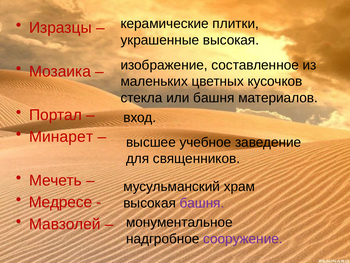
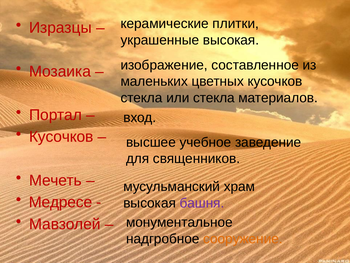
или башня: башня -> стекла (214, 98)
Минарет: Минарет -> Кусочков (61, 137)
сооружение colour: purple -> orange (243, 238)
